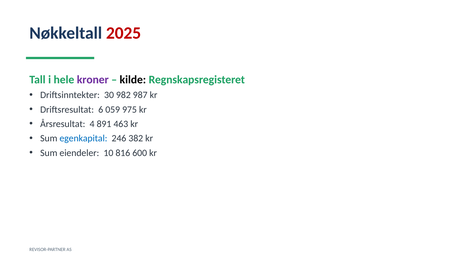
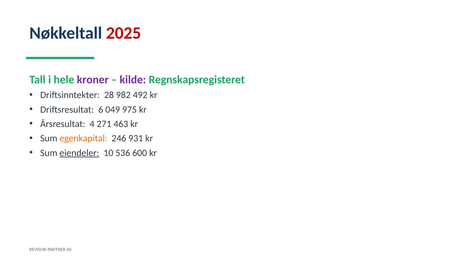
kilde colour: black -> purple (133, 80)
30: 30 -> 28 (109, 95)
987: 987 -> 492 (140, 95)
059: 059 -> 049 (113, 109)
891: 891 -> 271 (104, 124)
egenkapital colour: blue -> orange (83, 138)
382: 382 -> 931 (136, 138)
eiendeler underline: none -> present (79, 153)
816: 816 -> 536 (123, 153)
